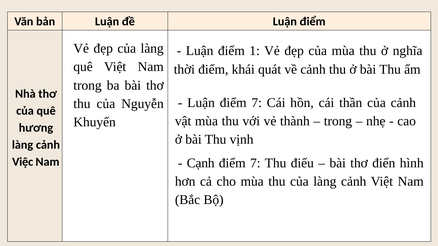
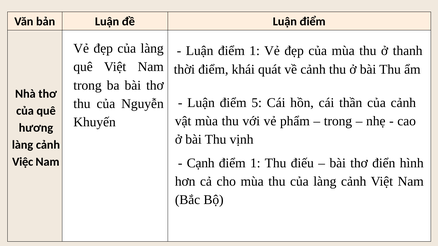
nghĩa: nghĩa -> thanh (408, 51)
Luận điểm 7: 7 -> 5 (257, 103)
thành: thành -> phẩm (295, 121)
7: 7 -> 1 (255, 163)
